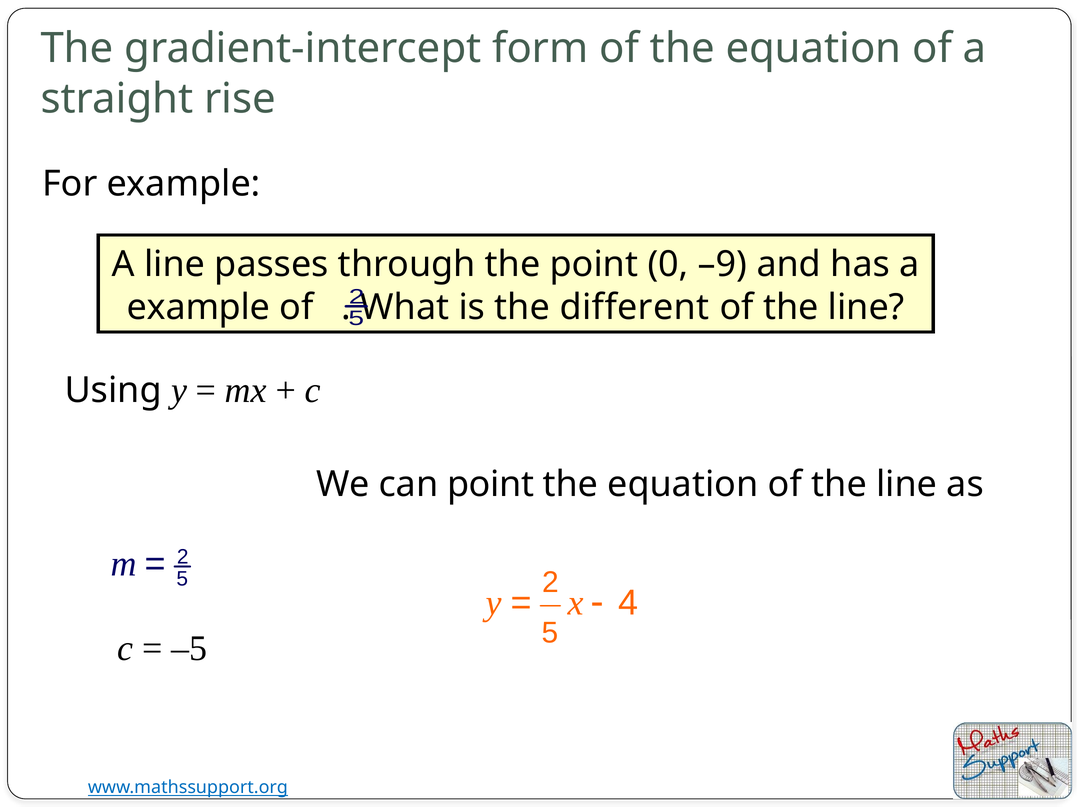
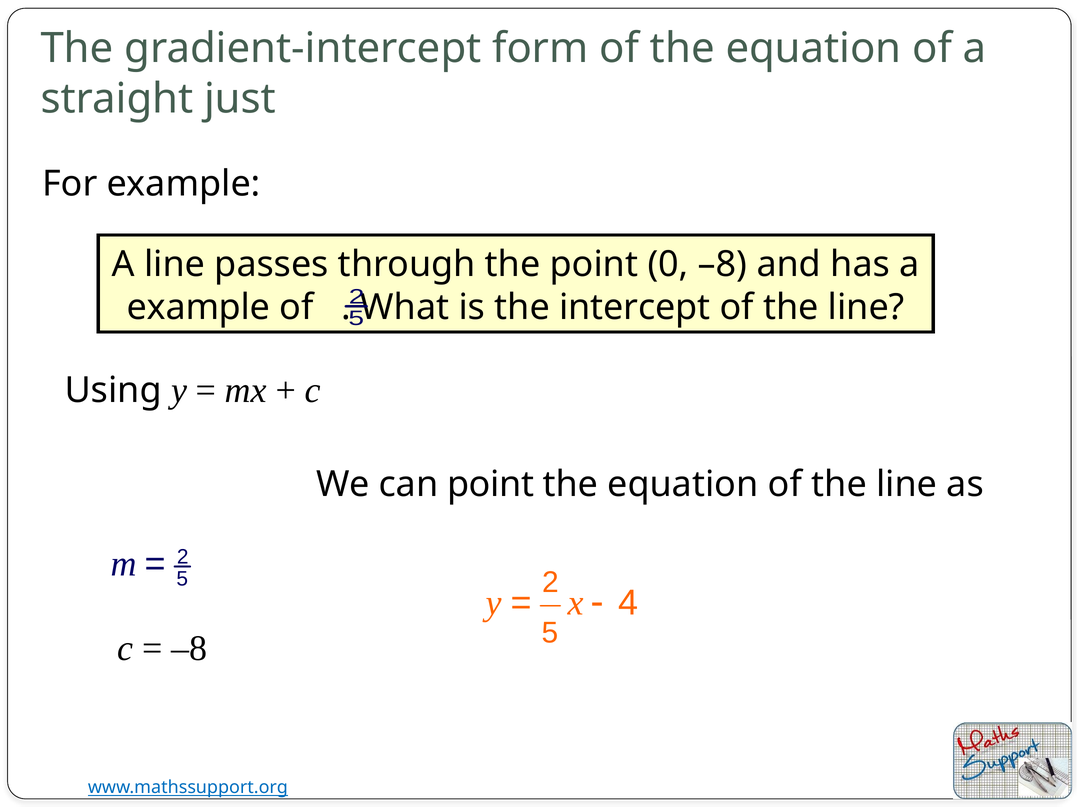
rise: rise -> just (240, 99)
0 –9: –9 -> –8 (723, 264)
different: different -> intercept (635, 307)
–5: –5 -> –8 (189, 648)
